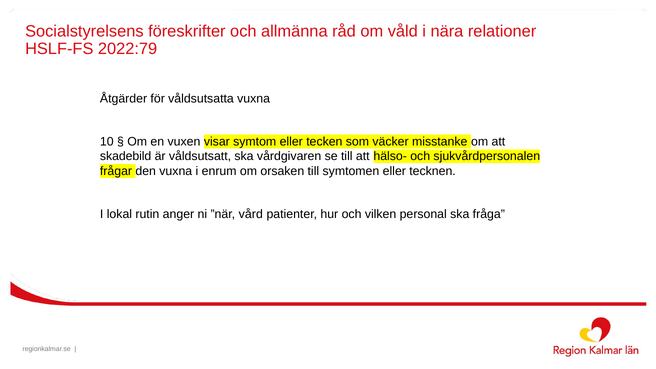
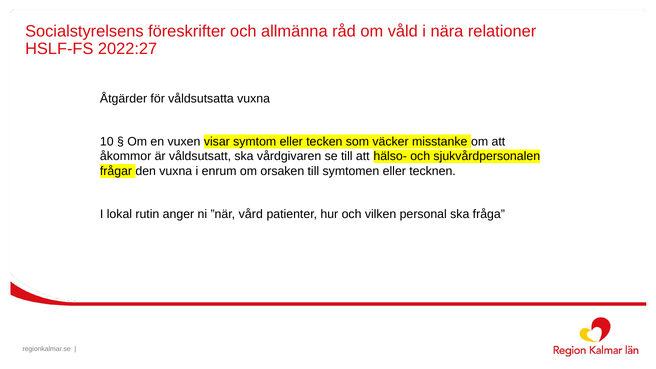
2022:79: 2022:79 -> 2022:27 (128, 49)
skadebild: skadebild -> åkommor (126, 156)
